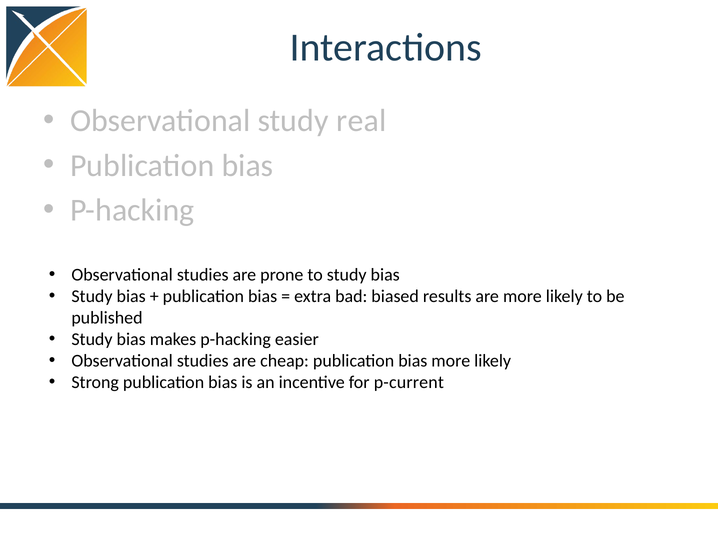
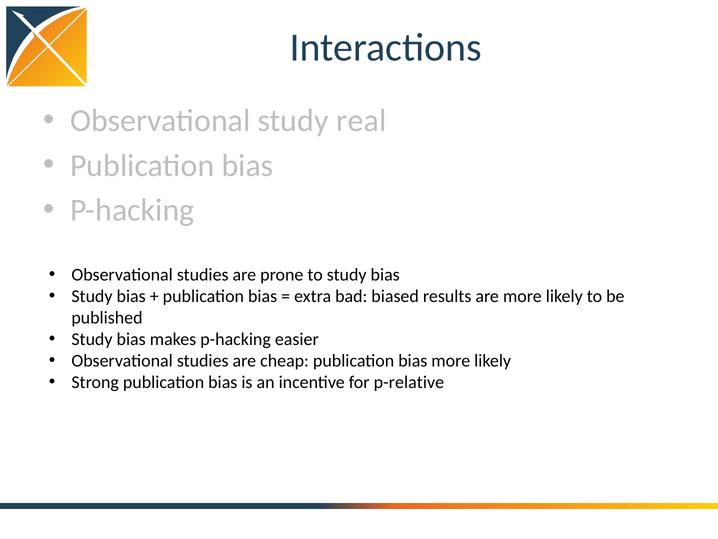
p-current: p-current -> p-relative (409, 382)
